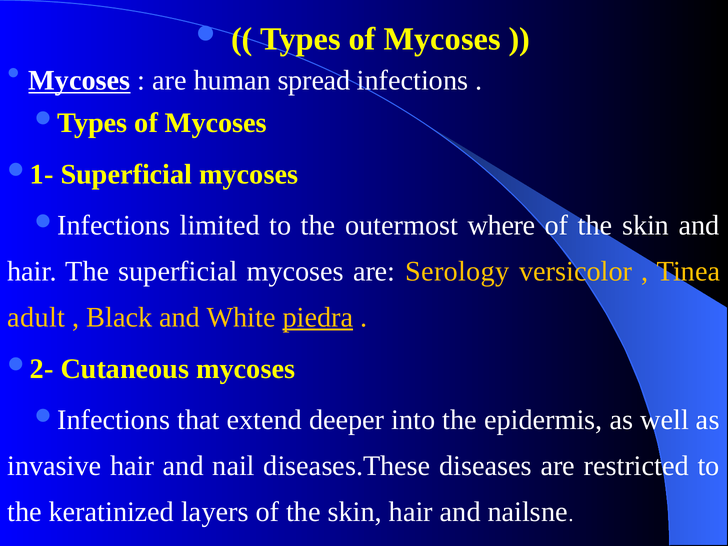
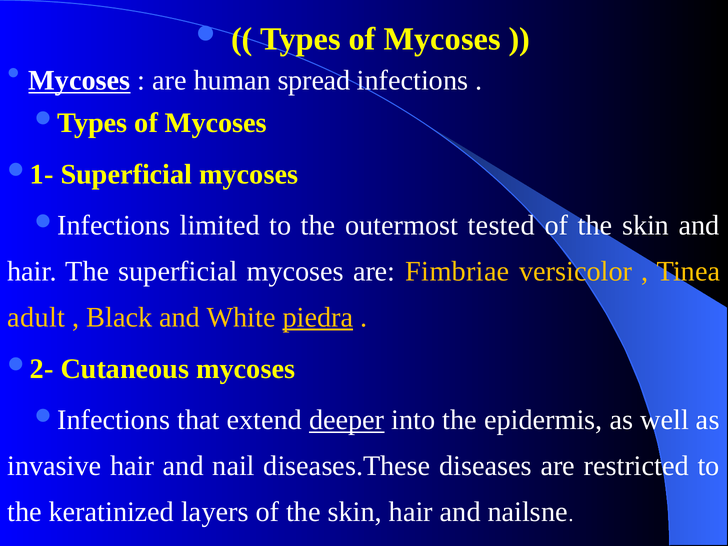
where: where -> tested (501, 226)
Serology: Serology -> Fimbriae (457, 272)
deeper underline: none -> present (347, 420)
